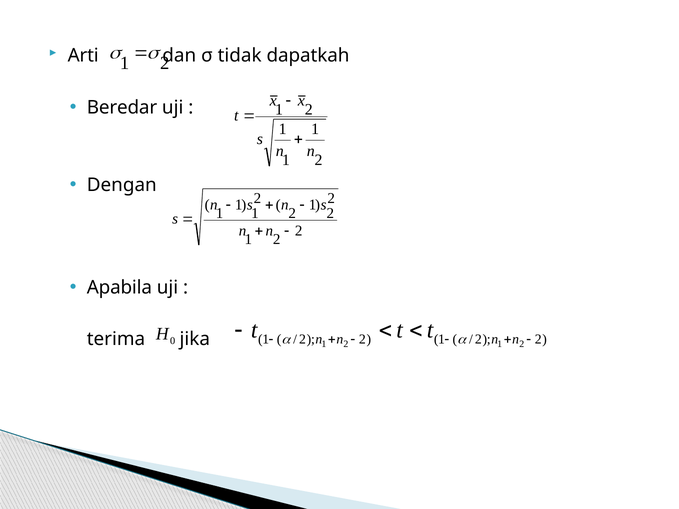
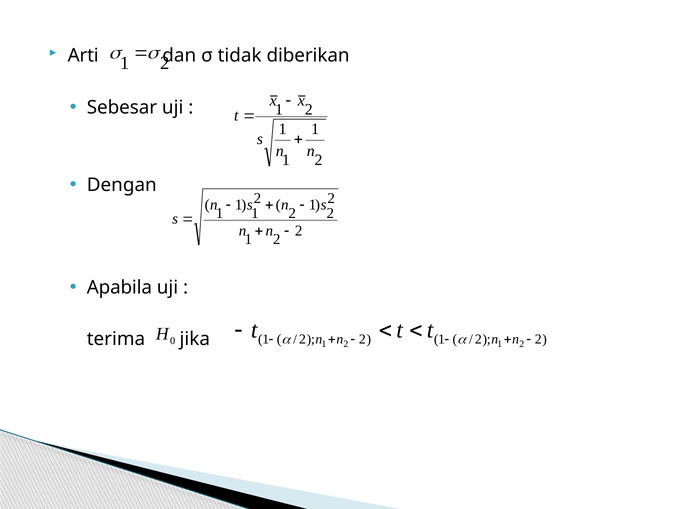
dapatkah: dapatkah -> diberikan (308, 56)
Beredar: Beredar -> Sebesar (122, 108)
